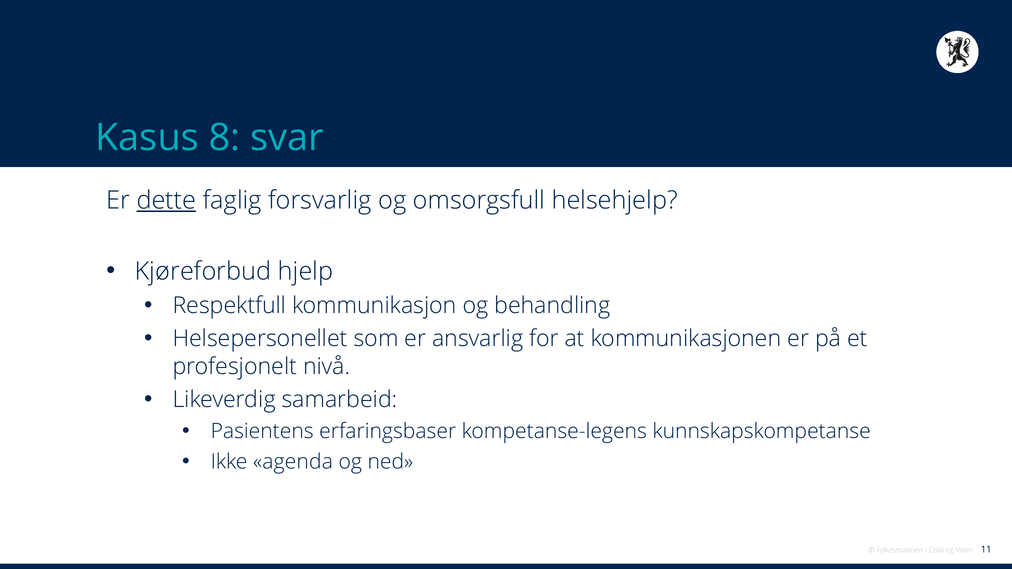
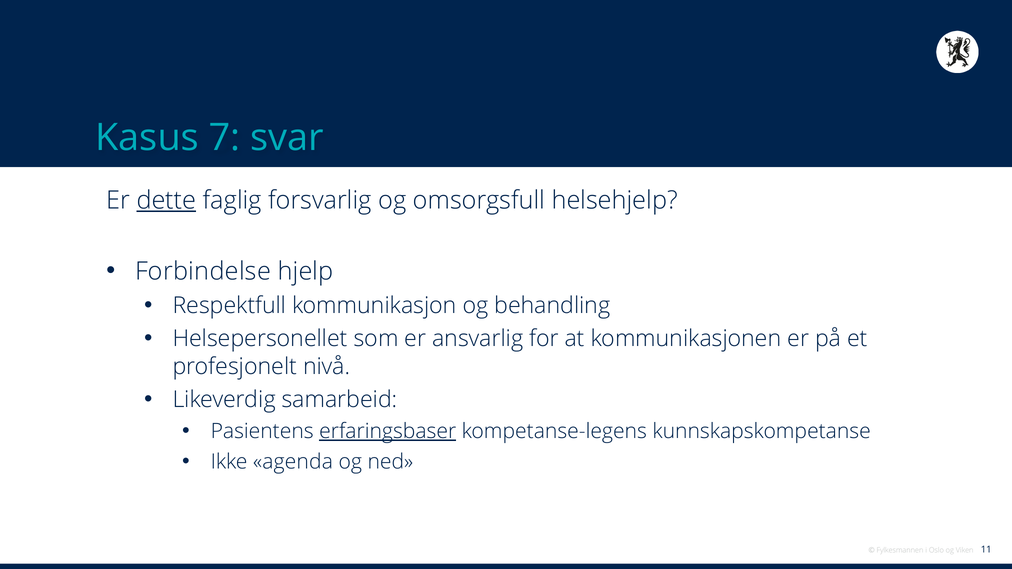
8: 8 -> 7 (224, 138)
Kjøreforbud: Kjøreforbud -> Forbindelse (203, 272)
erfaringsbaser underline: none -> present (388, 431)
